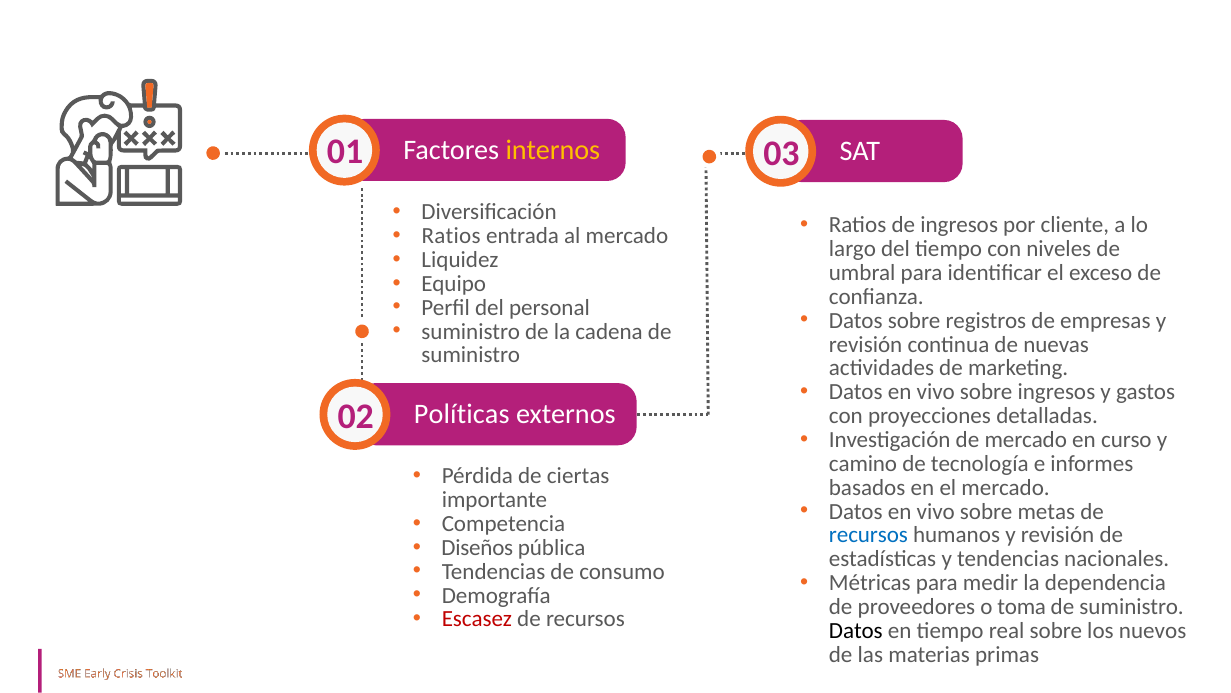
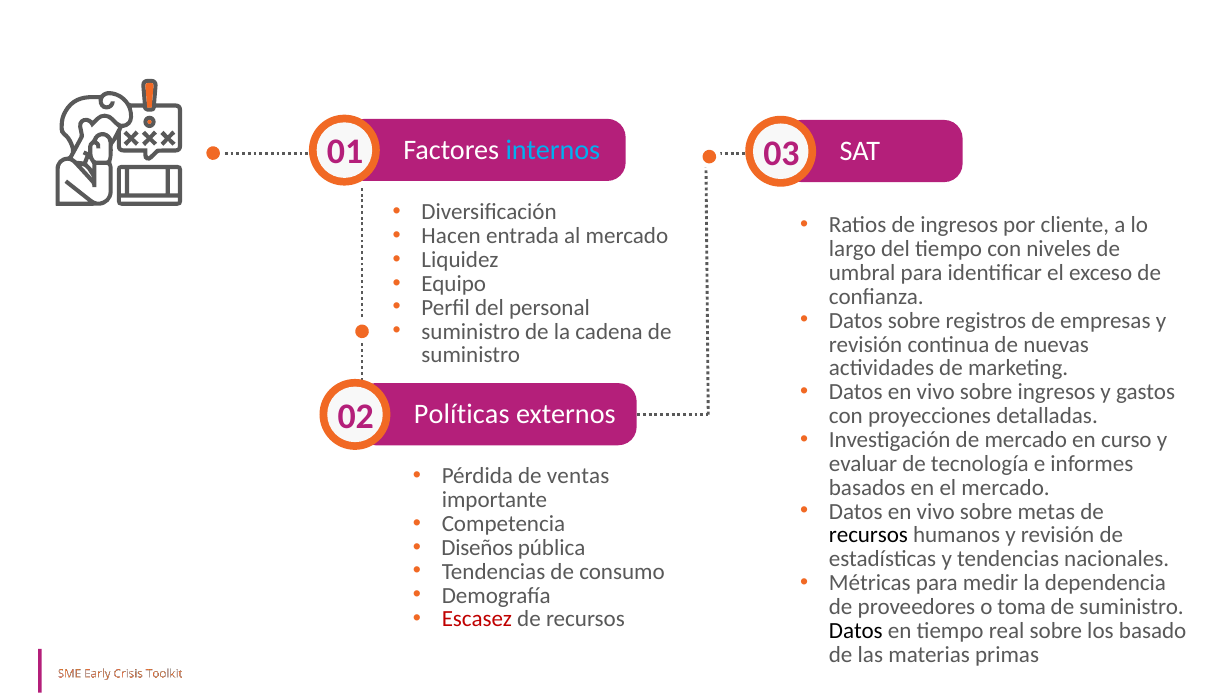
internos colour: yellow -> light blue (553, 150)
Ratios: Ratios -> Hacen (451, 236)
camino: camino -> evaluar (863, 463)
ciertas: ciertas -> ventas (578, 476)
recursos colour: blue -> black (868, 535)
nuevos: nuevos -> basado (1153, 630)
